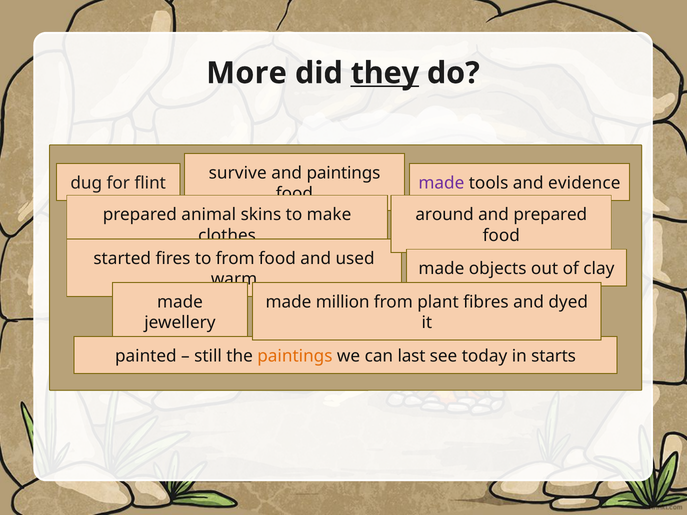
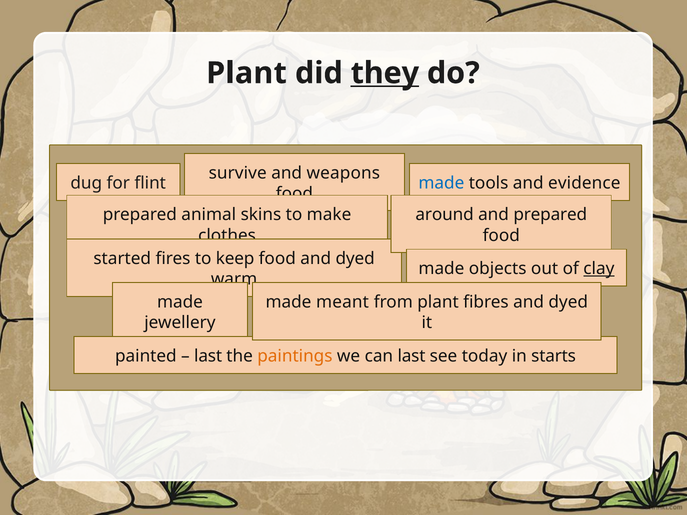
More: More -> Plant (247, 73)
and paintings: paintings -> weapons (343, 173)
made colour: purple -> blue (441, 183)
to from: from -> keep (235, 259)
food and used: used -> dyed (355, 259)
clay underline: none -> present (599, 269)
million: million -> meant (342, 302)
still: still -> last (208, 356)
